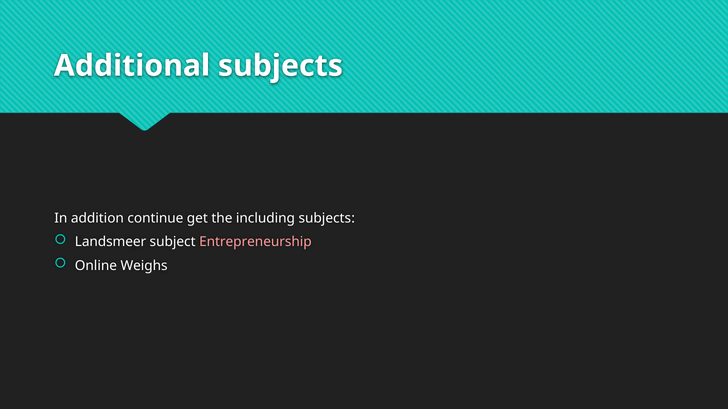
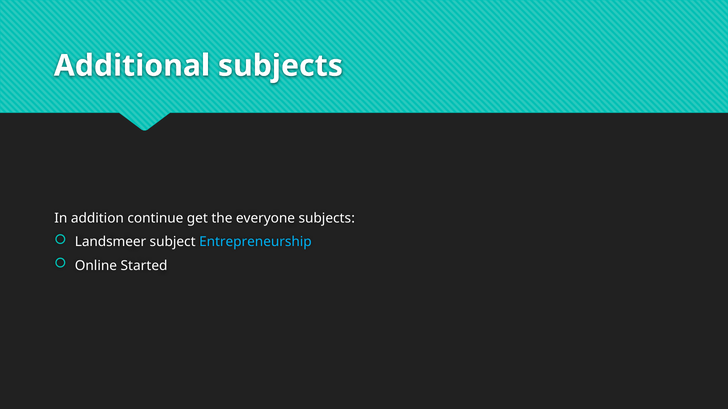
including: including -> everyone (265, 219)
Entrepreneurship colour: pink -> light blue (255, 242)
Weighs: Weighs -> Started (144, 266)
